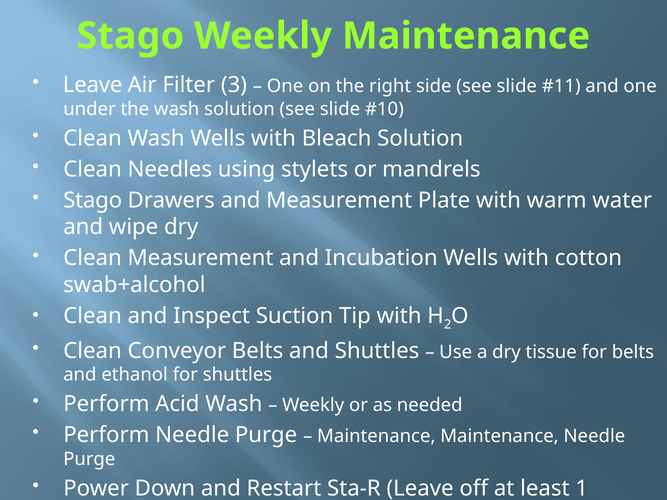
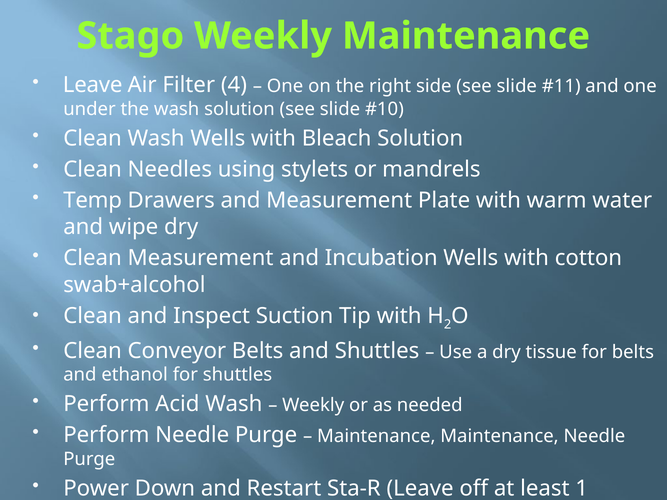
3: 3 -> 4 (234, 85)
Stago: Stago -> Temp (93, 200)
